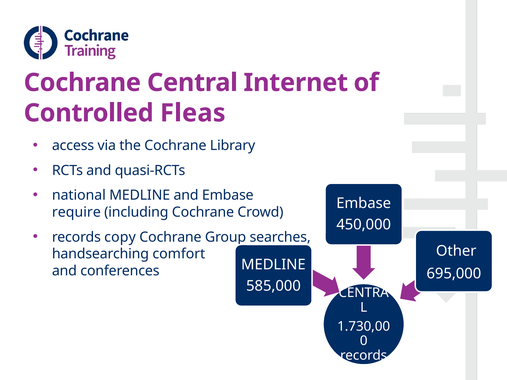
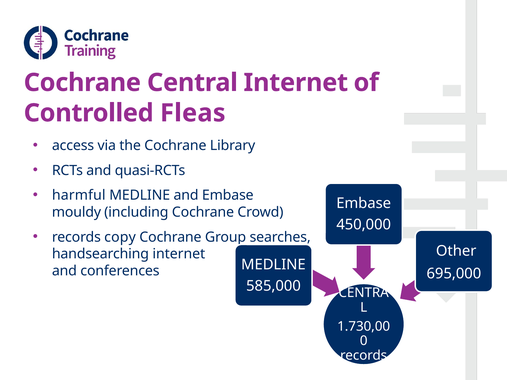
national: national -> harmful (79, 195)
require: require -> mouldy (76, 212)
handsearching comfort: comfort -> internet (179, 254)
